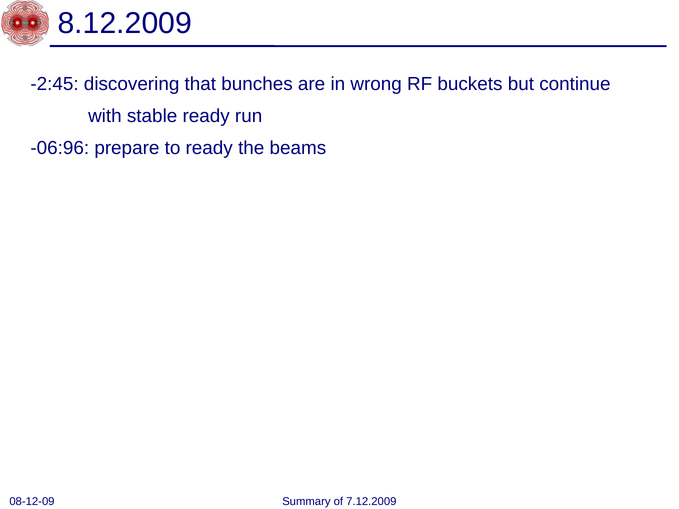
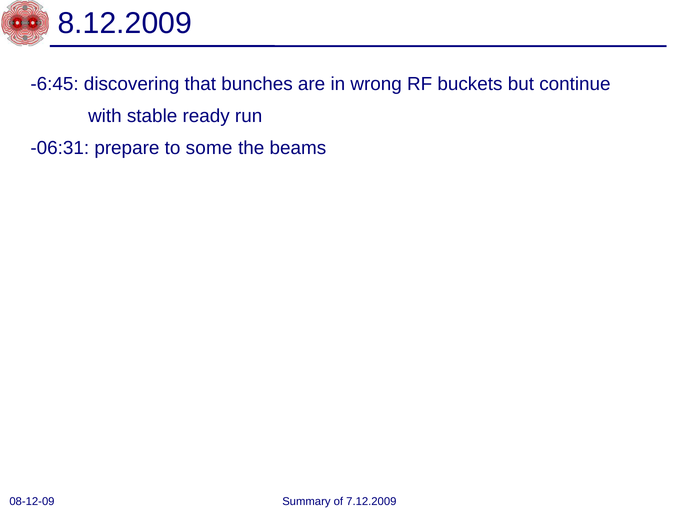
-2:45: -2:45 -> -6:45 (55, 84)
-06:96: -06:96 -> -06:31 (60, 148)
to ready: ready -> some (209, 148)
